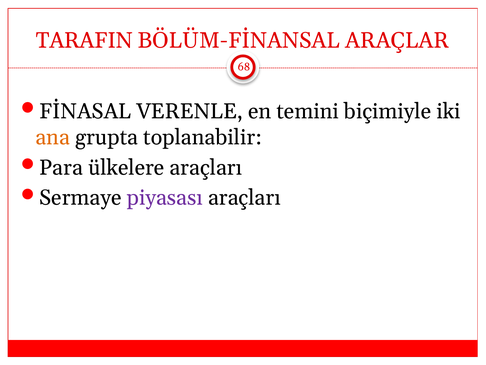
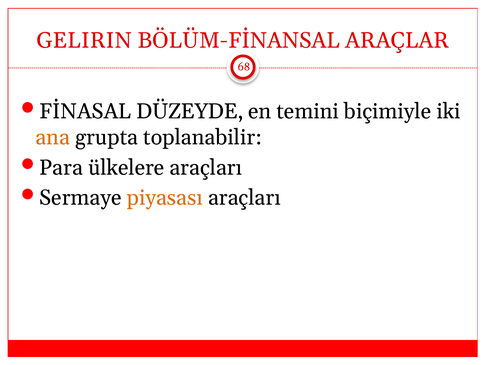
TARAFIN: TARAFIN -> GELIRIN (84, 40)
VERENLE: VERENLE -> DÜZEYDE (190, 111)
piyasası colour: purple -> orange (165, 198)
